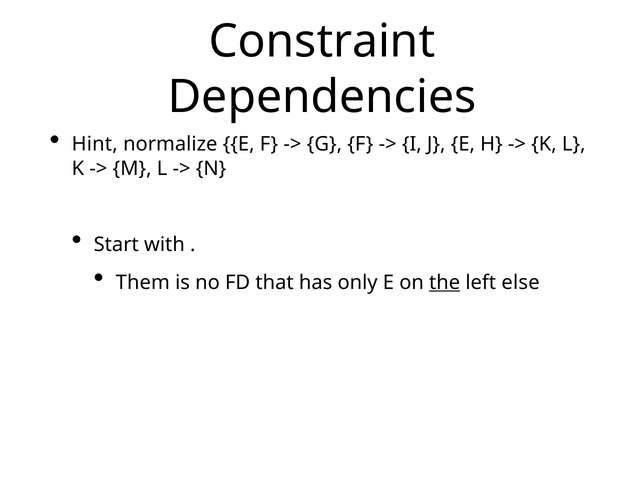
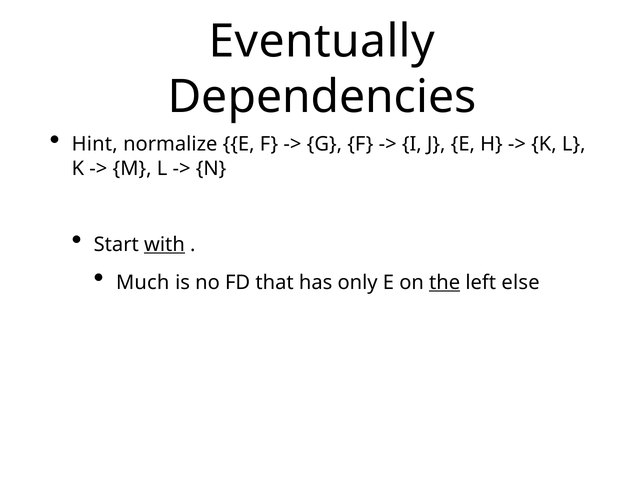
Constraint: Constraint -> Eventually (322, 42)
with underline: none -> present (164, 244)
Them: Them -> Much (143, 282)
